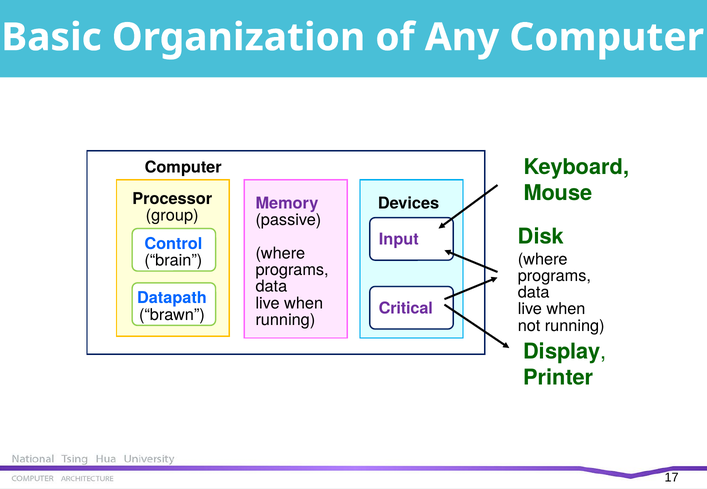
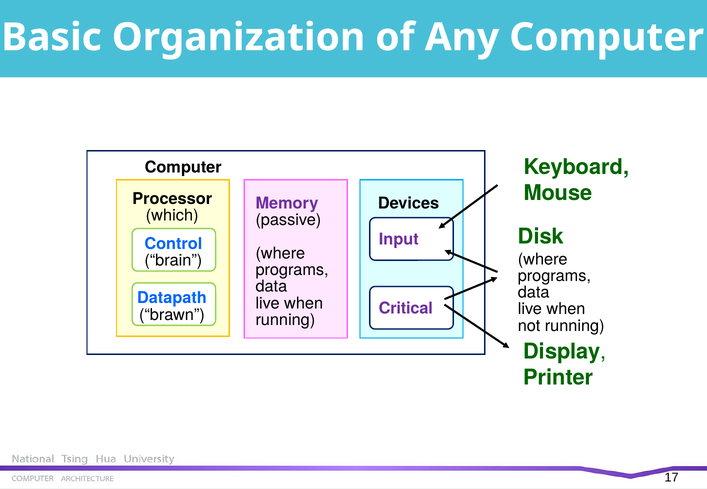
group: group -> which (172, 216)
